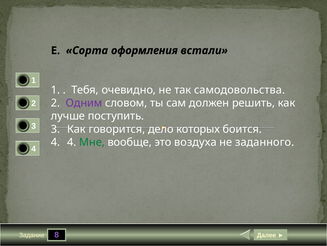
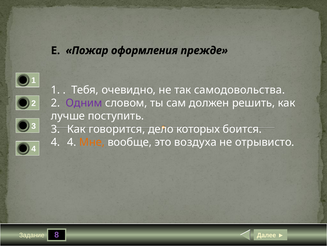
Сорта: Сорта -> Пожар (87, 50)
встали: встали -> прежде (204, 50)
Мне colour: green -> orange (92, 142)
заданного: заданного -> отрывисто (265, 142)
